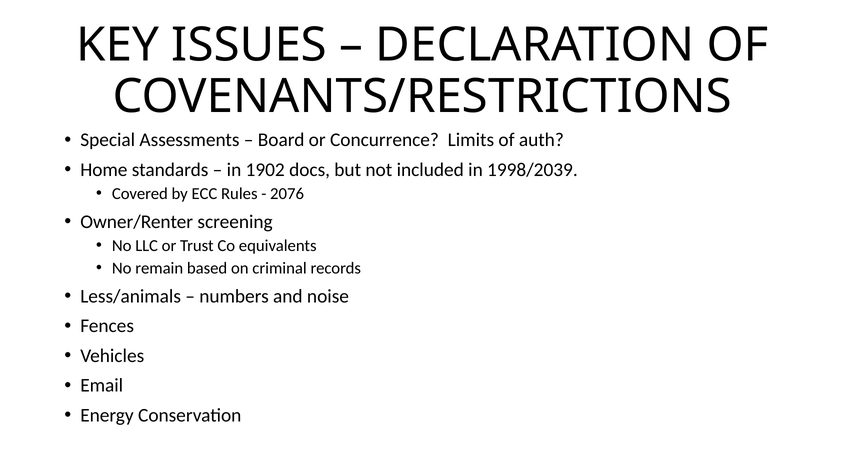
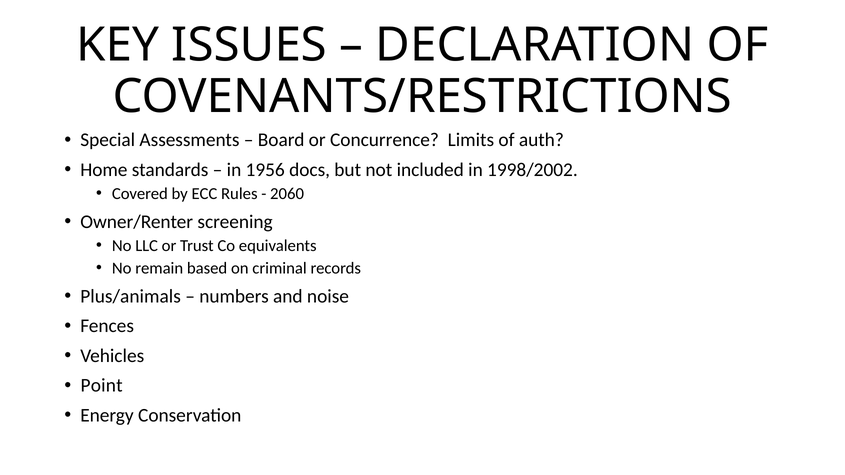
1902: 1902 -> 1956 (265, 170)
1998/2039: 1998/2039 -> 1998/2002 (532, 170)
2076: 2076 -> 2060 (287, 194)
Less/animals: Less/animals -> Plus/animals (131, 297)
Email: Email -> Point (102, 386)
